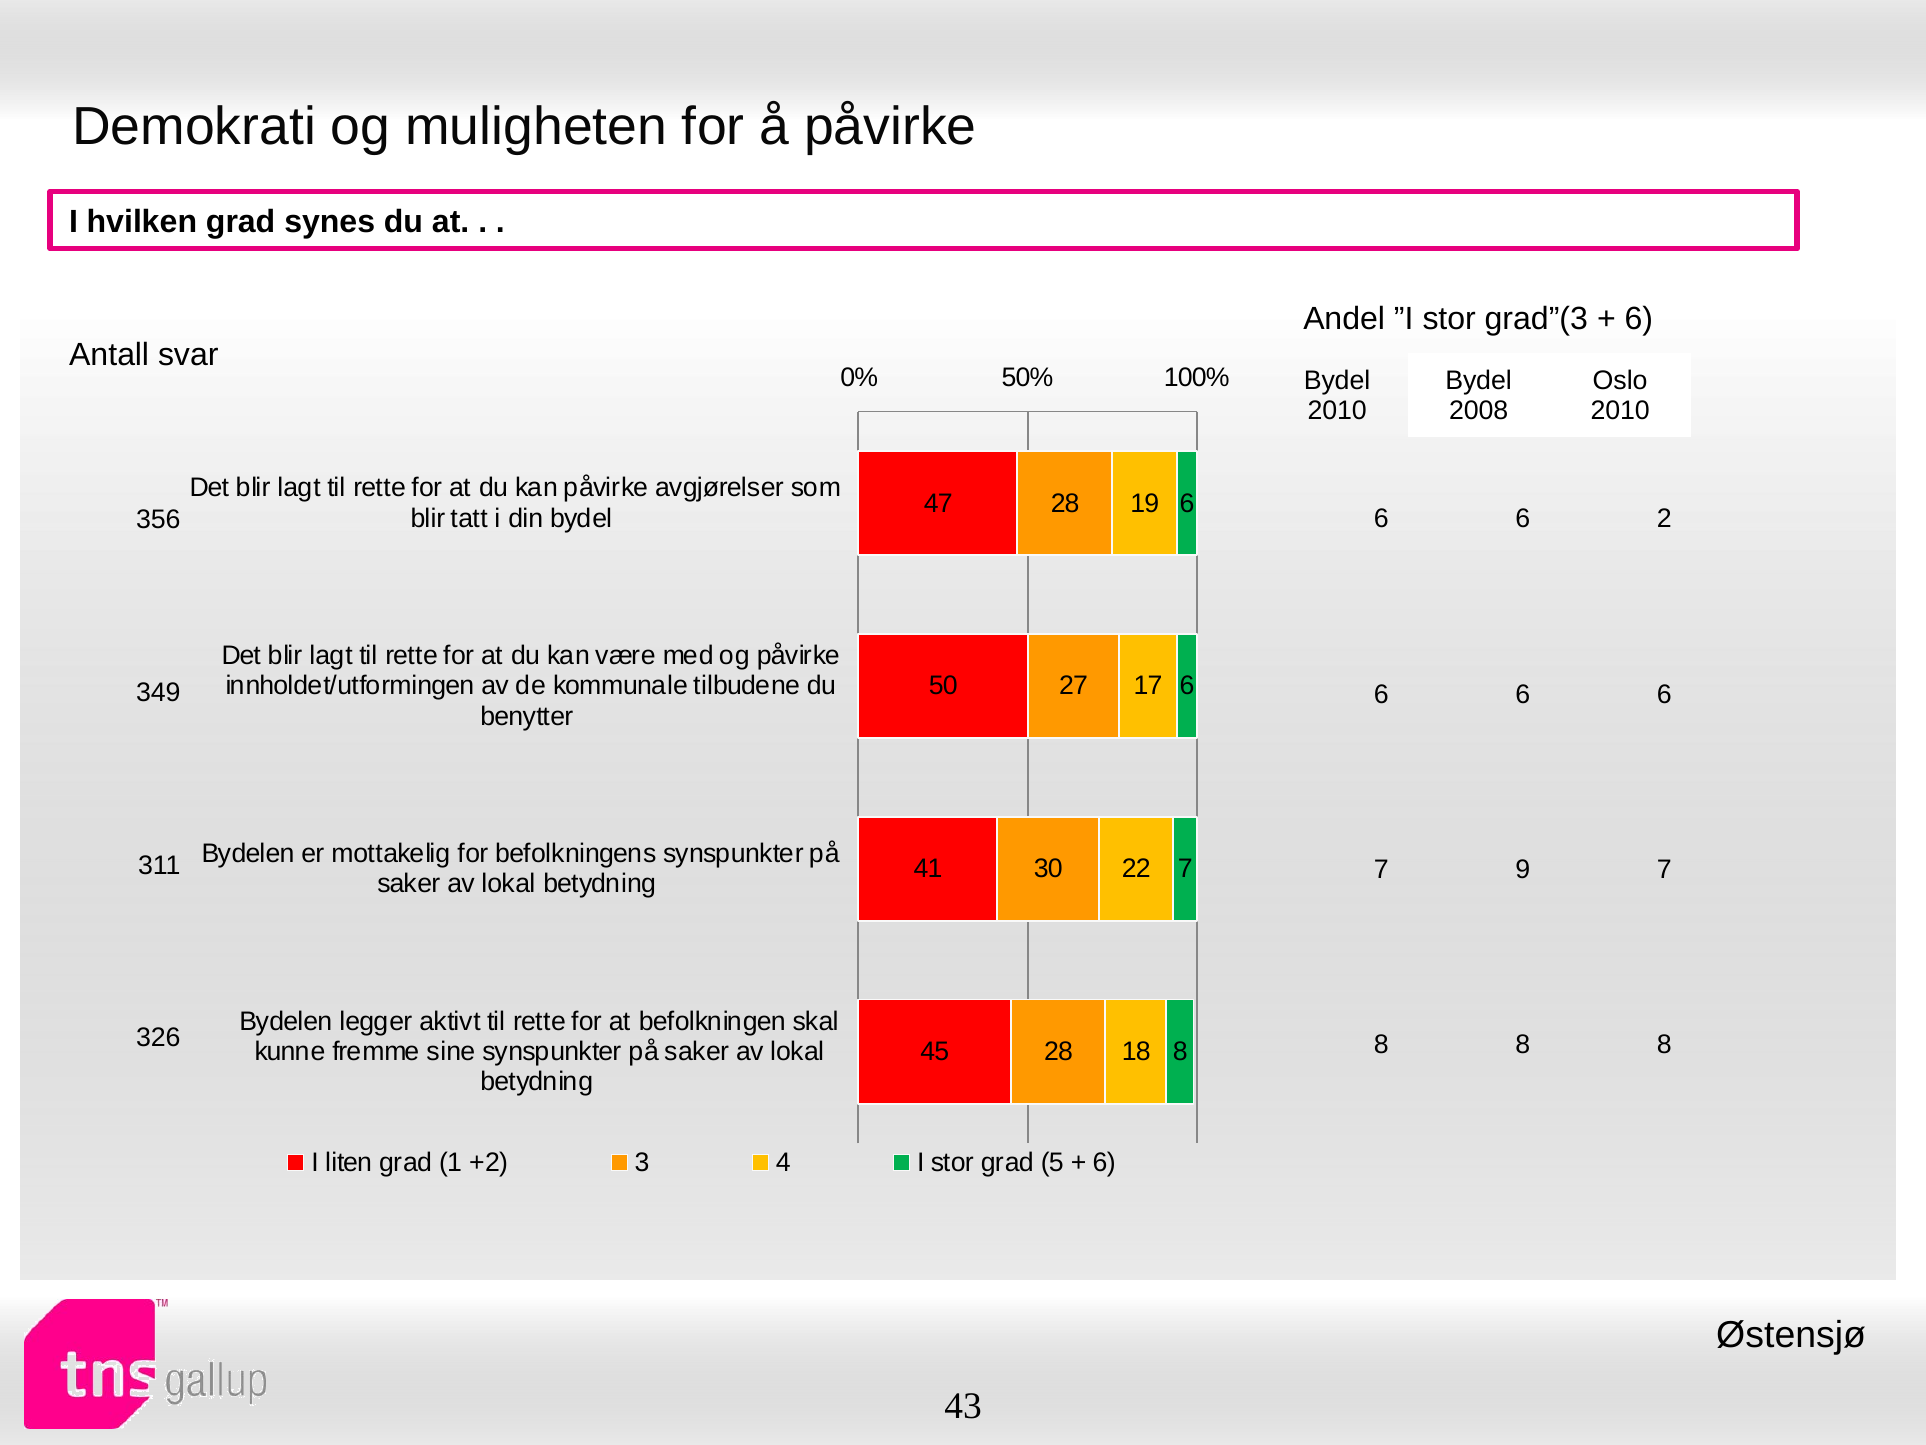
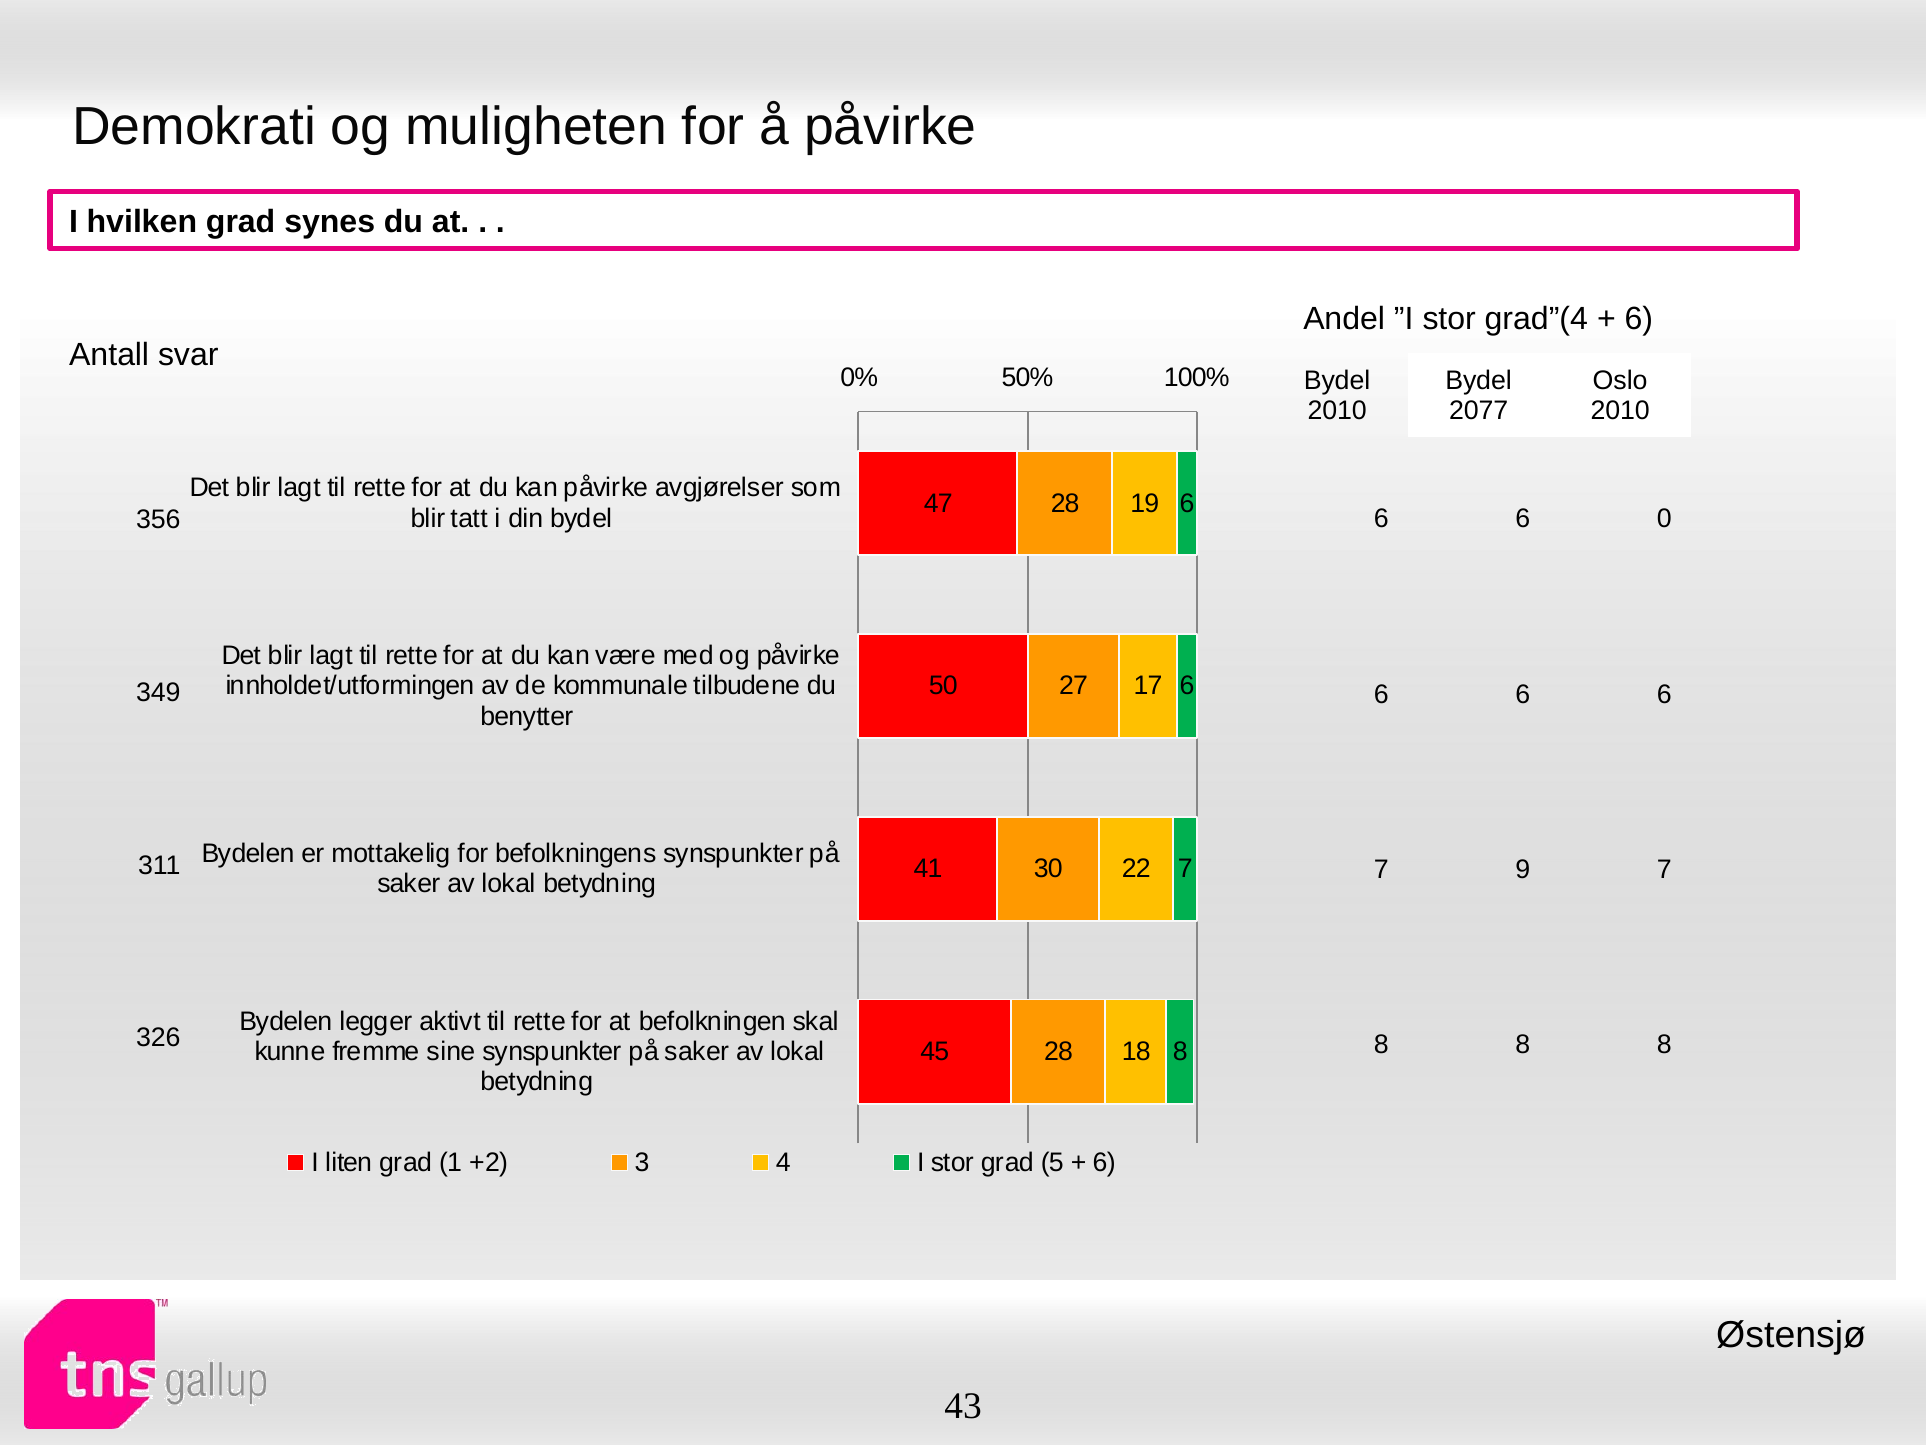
grad”(3: grad”(3 -> grad”(4 (1536, 319)
2008: 2008 -> 2077 (1479, 410)
2: 2 -> 0 (1664, 519)
